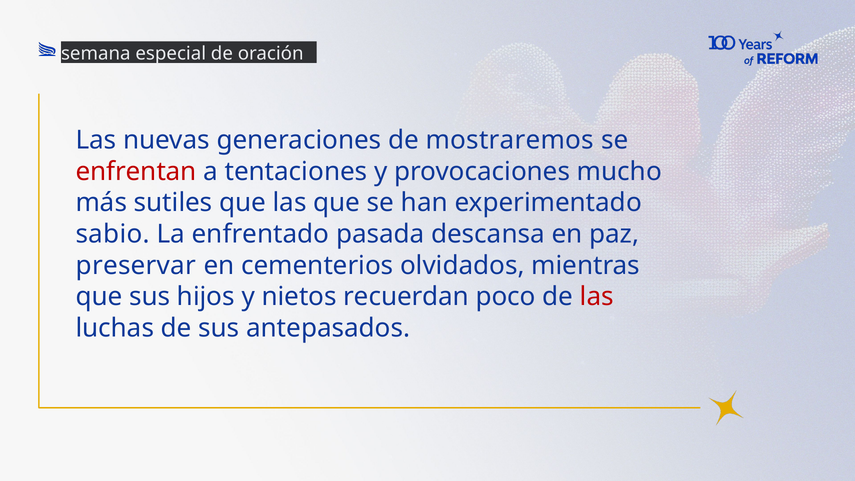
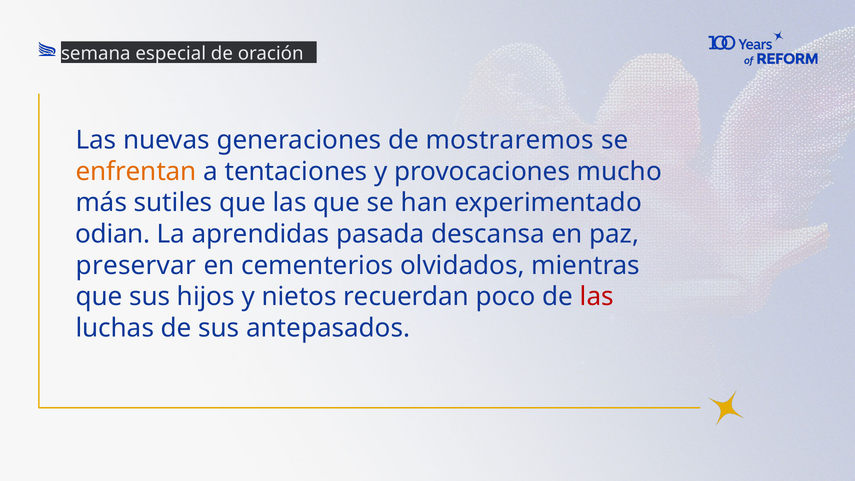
enfrentan colour: red -> orange (136, 172)
sabio: sabio -> odian (113, 234)
enfrentado: enfrentado -> aprendidas (260, 234)
